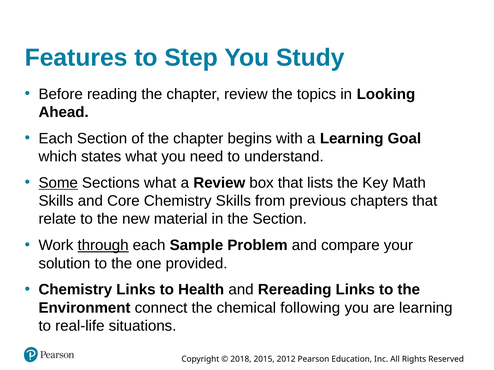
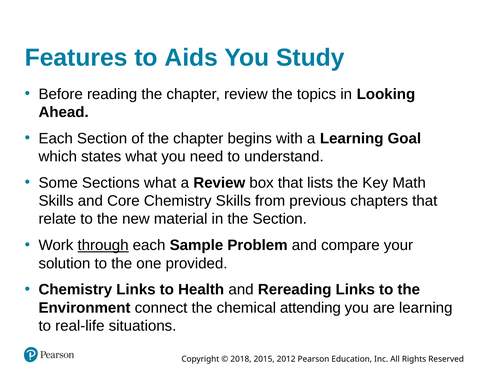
Step: Step -> Aids (191, 58)
Some underline: present -> none (58, 183)
following: following -> attending (310, 308)
